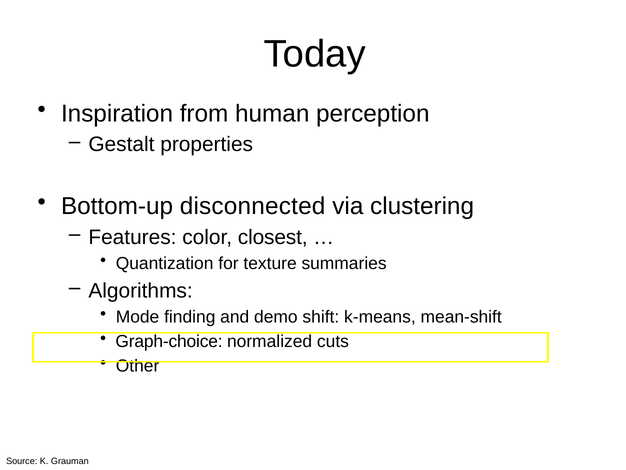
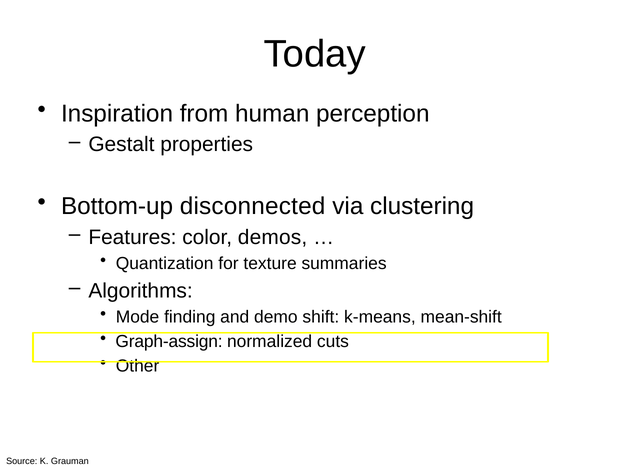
closest: closest -> demos (273, 237)
Graph-choice: Graph-choice -> Graph-assign (169, 341)
